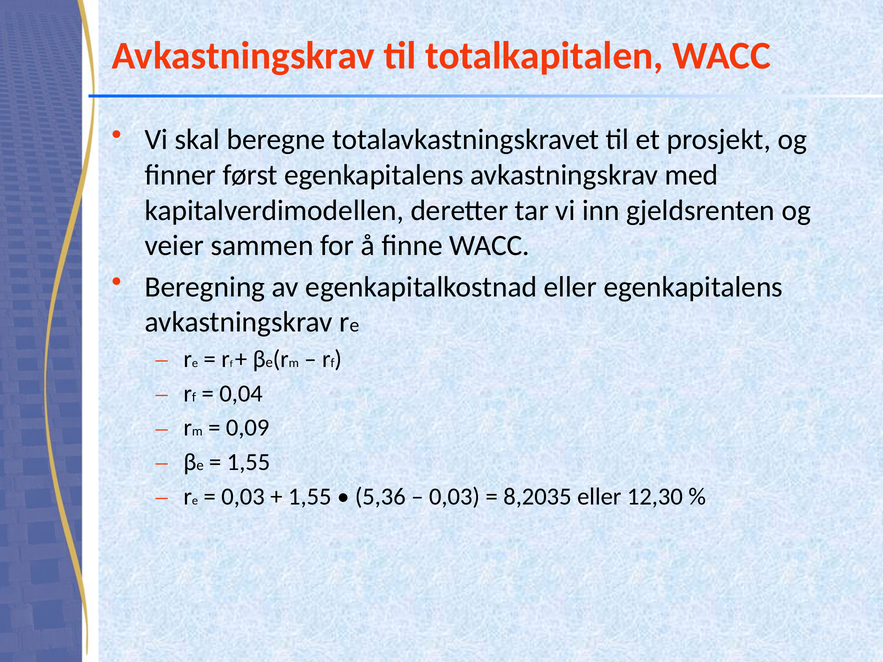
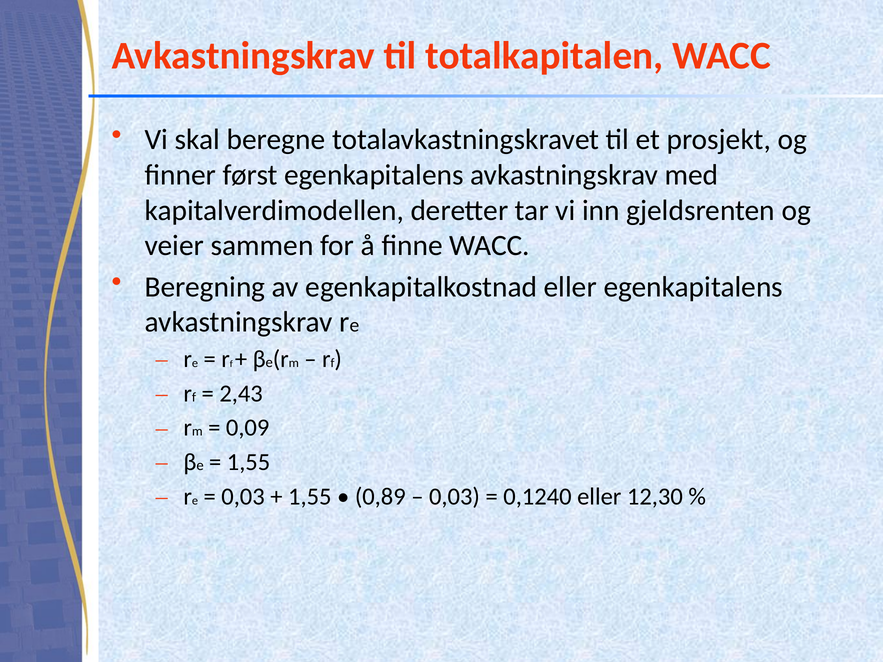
0,04: 0,04 -> 2,43 (241, 394)
5,36: 5,36 -> 0,89 (380, 497)
8,2035: 8,2035 -> 0,1240 (537, 497)
